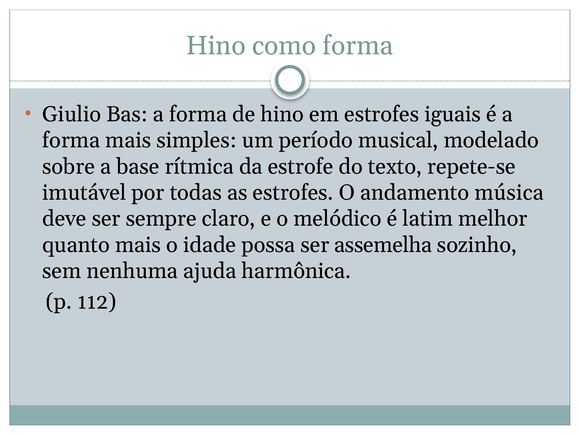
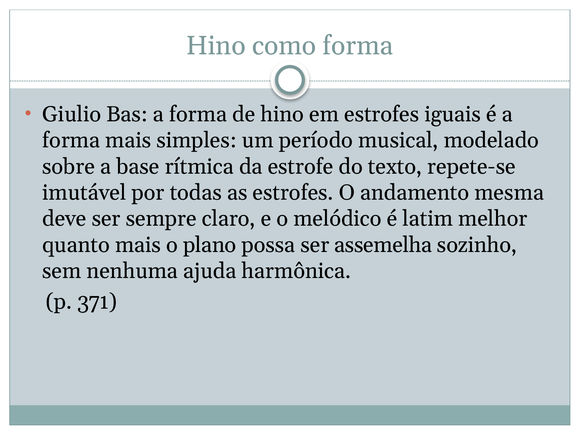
música: música -> mesma (509, 193)
idade: idade -> plano (210, 245)
112: 112 -> 371 (97, 302)
